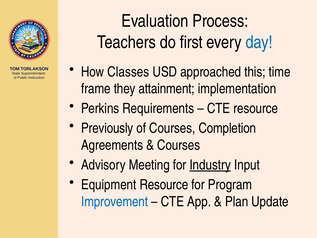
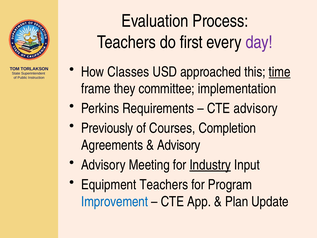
day colour: blue -> purple (259, 42)
time underline: none -> present (280, 72)
attainment: attainment -> committee (167, 89)
CTE resource: resource -> advisory (256, 108)
Courses: Courses -> Advisory (179, 145)
Equipment Resource: Resource -> Teachers (164, 185)
